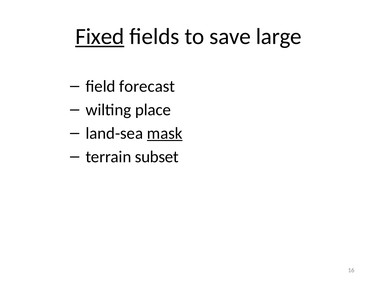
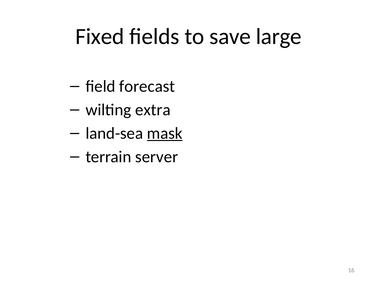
Fixed underline: present -> none (100, 36)
place: place -> extra (153, 110)
subset: subset -> server (157, 157)
